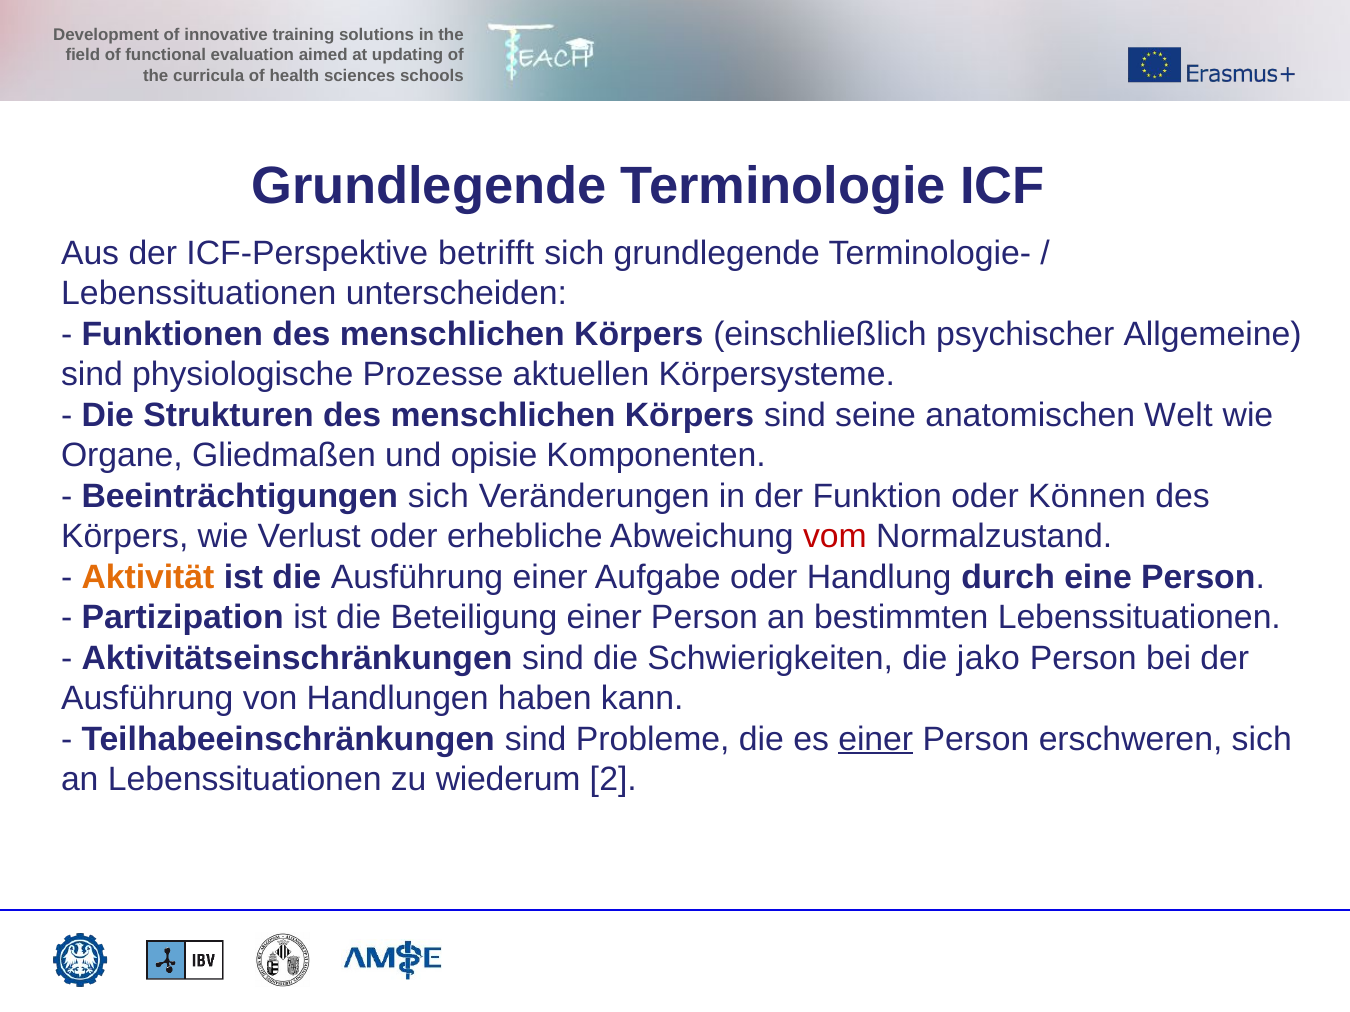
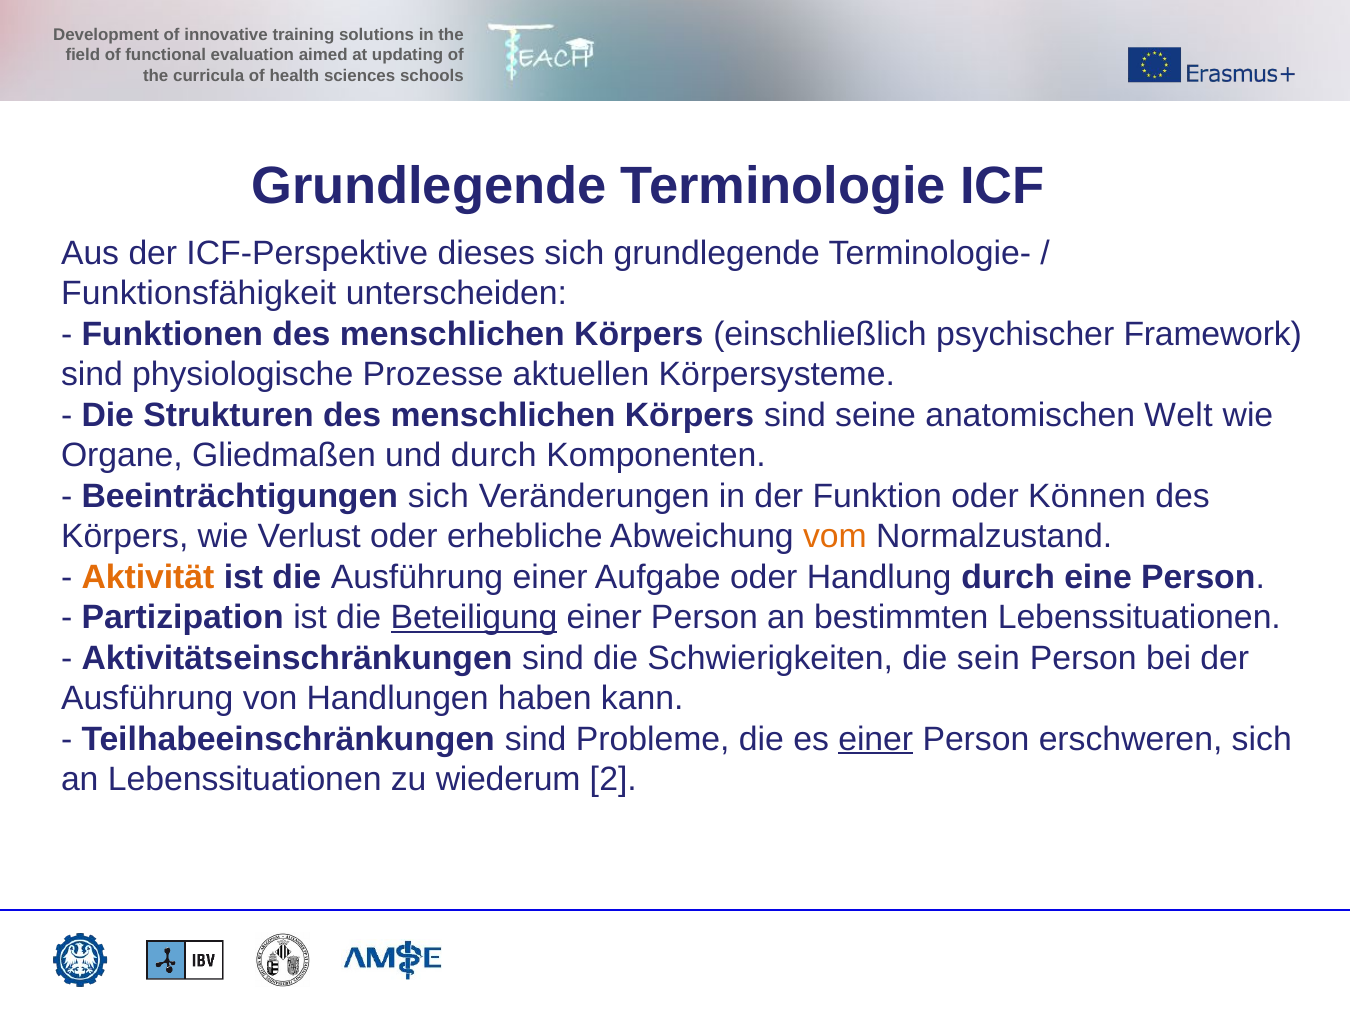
betrifft: betrifft -> dieses (486, 253)
Lebenssituationen: Lebenssituationen -> Funktionsfähigkeit (199, 294)
Allgemeine: Allgemeine -> Framework (1213, 334)
und opisie: opisie -> durch (494, 456)
vom colour: red -> orange (835, 537)
Beteiligung underline: none -> present (474, 618)
jako: jako -> sein (988, 658)
